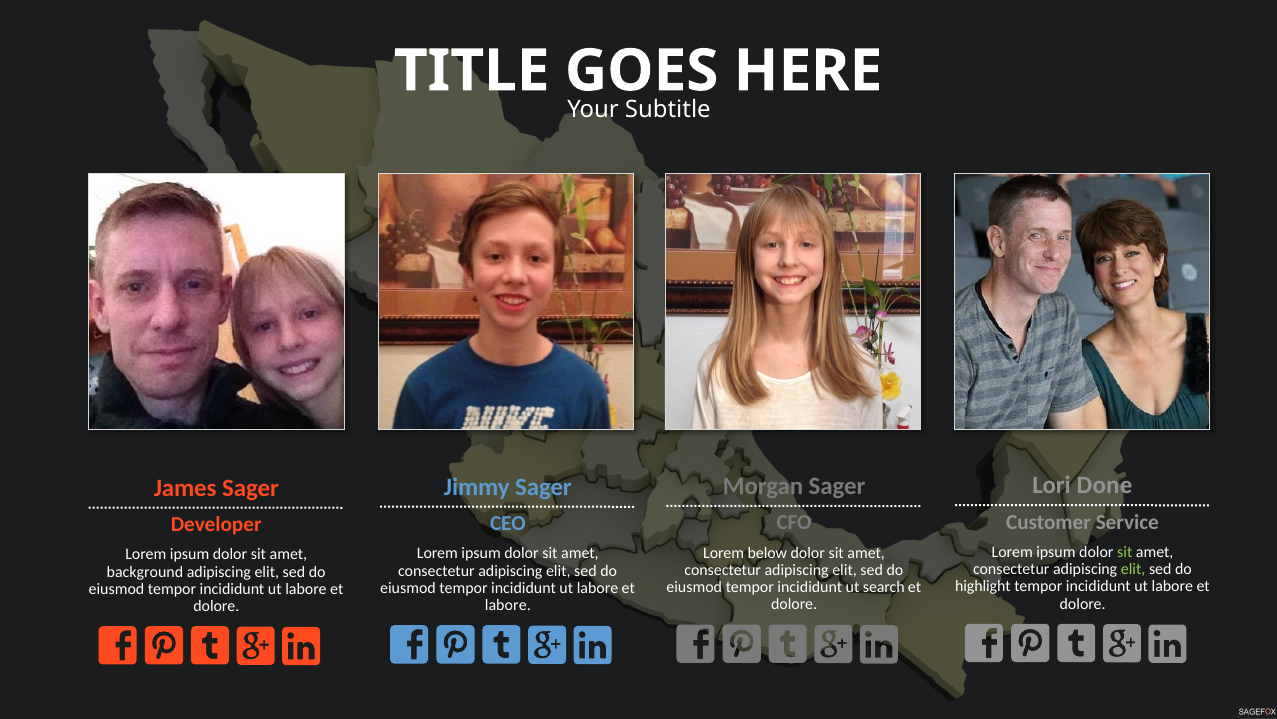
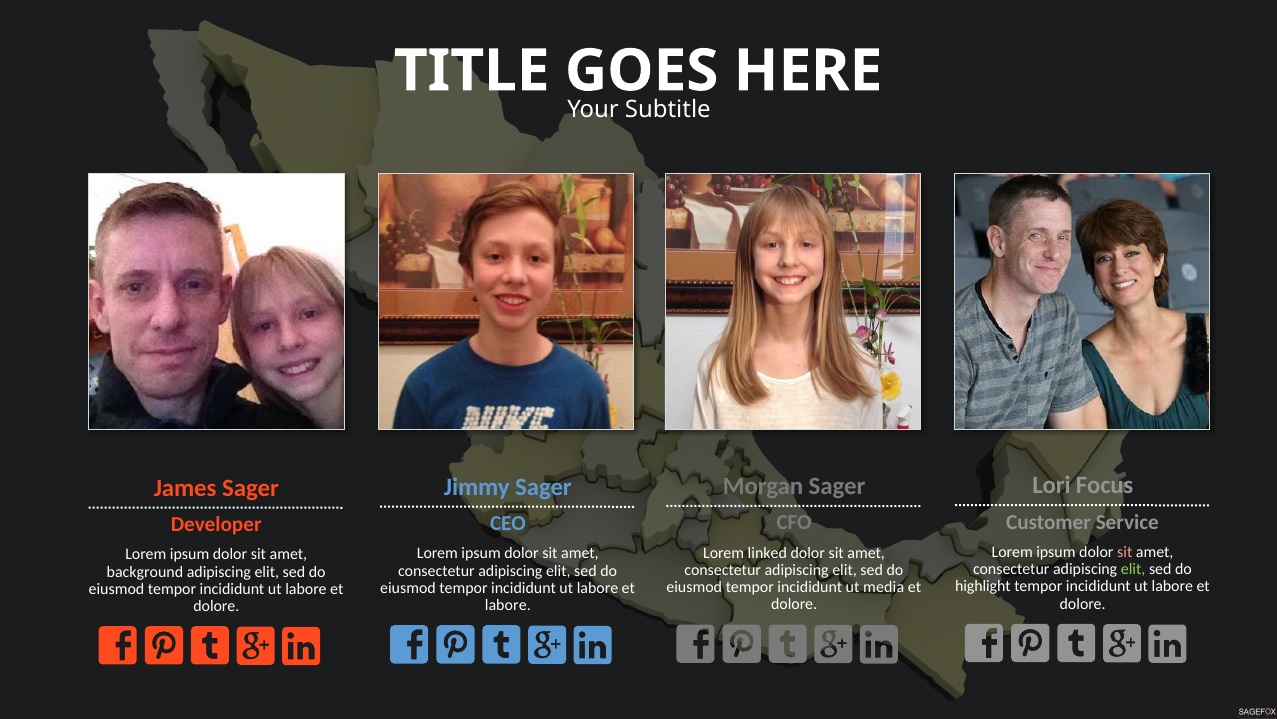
Done: Done -> Focus (1105, 485)
sit colour: light green -> pink (1125, 552)
below: below -> linked (767, 552)
search: search -> media (884, 587)
